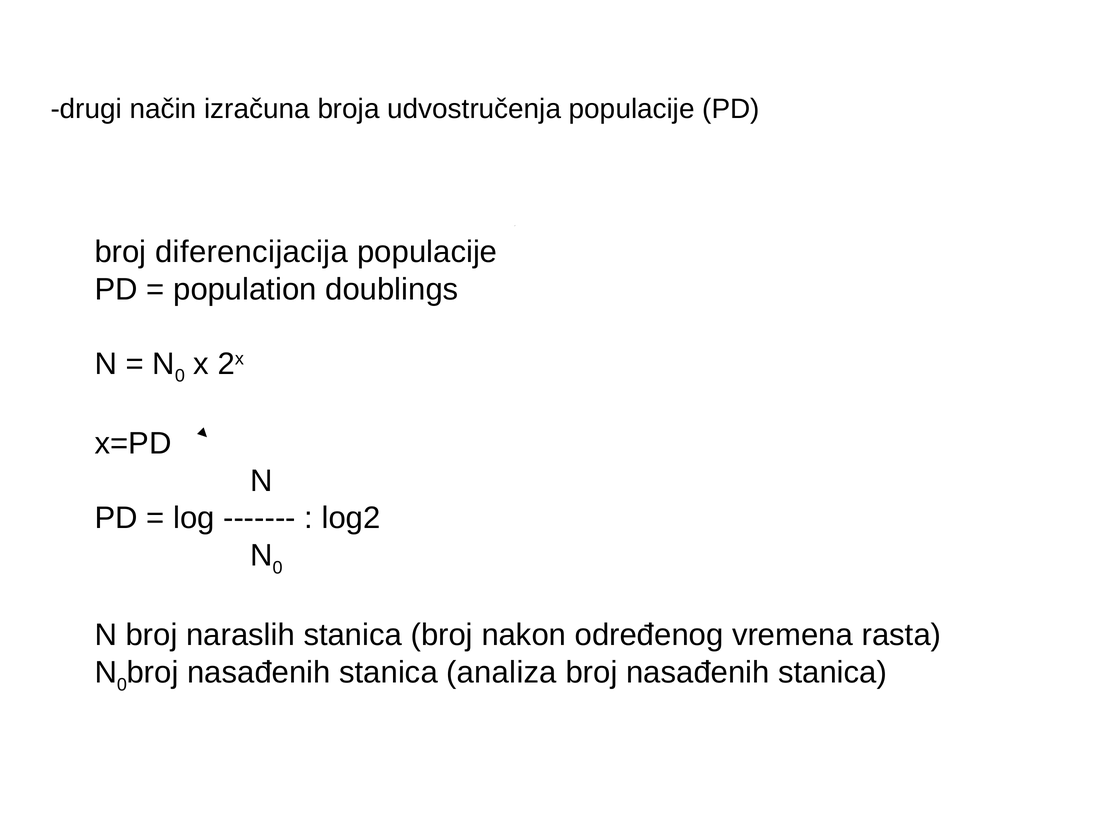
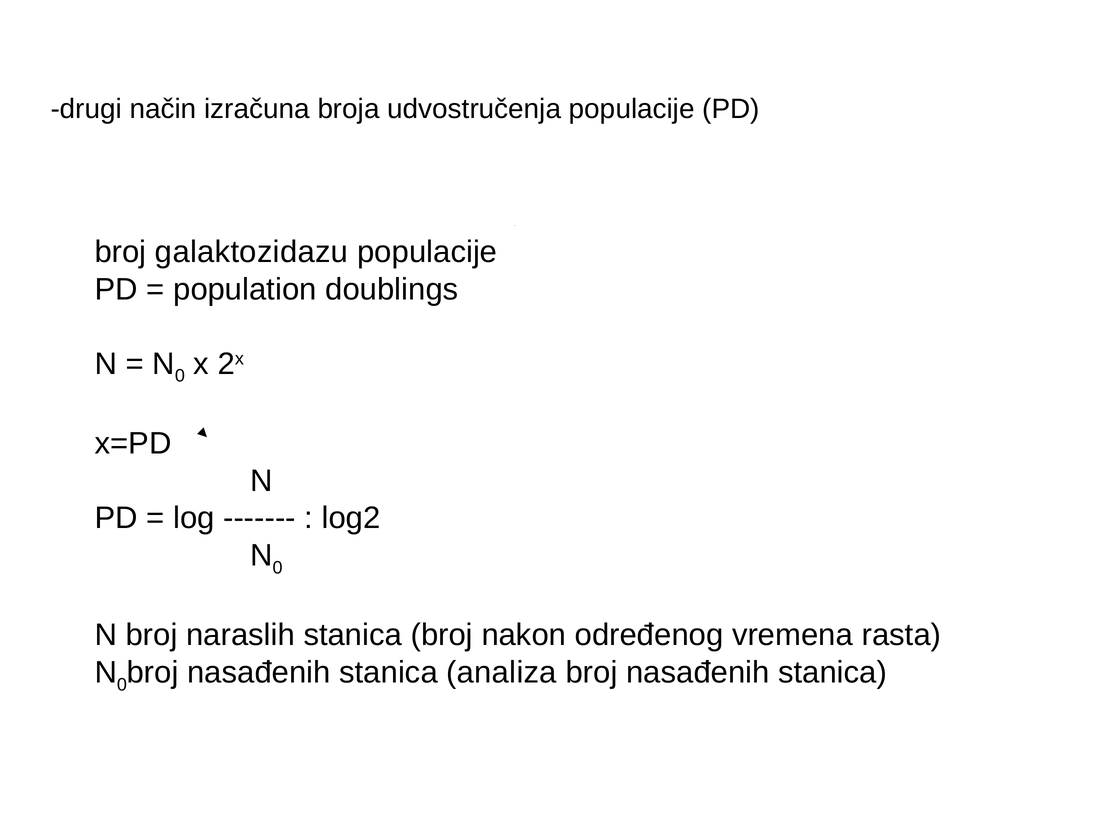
diferencijacija: diferencijacija -> galaktozidazu (252, 252)
